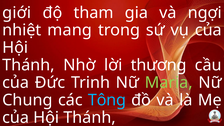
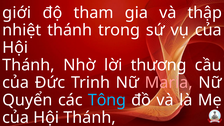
ngợi: ngợi -> thập (205, 13)
nhiệt mang: mang -> thánh (70, 30)
Maria colour: light green -> pink (169, 83)
Chung: Chung -> Quyển (27, 100)
